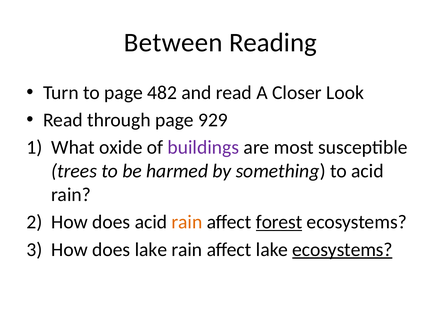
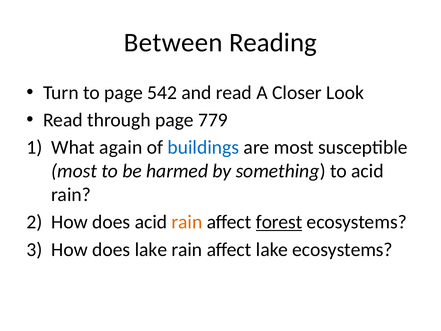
482: 482 -> 542 (162, 93)
929: 929 -> 779 (213, 120)
oxide: oxide -> again (121, 147)
buildings colour: purple -> blue (203, 147)
trees: trees -> most (74, 171)
ecosystems underline: present -> none (342, 249)
